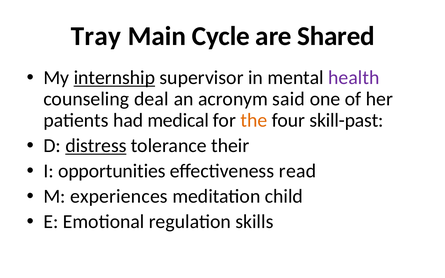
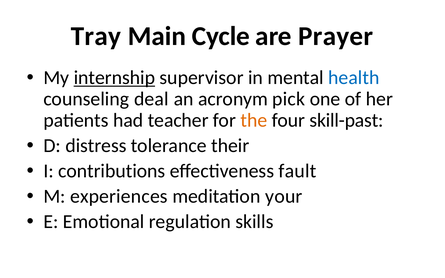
Shared: Shared -> Prayer (336, 36)
health colour: purple -> blue (354, 78)
said: said -> pick (289, 99)
medical: medical -> teacher (178, 120)
distress underline: present -> none (96, 146)
opportunities: opportunities -> contributions (112, 171)
read: read -> fault (298, 171)
child: child -> your (284, 196)
